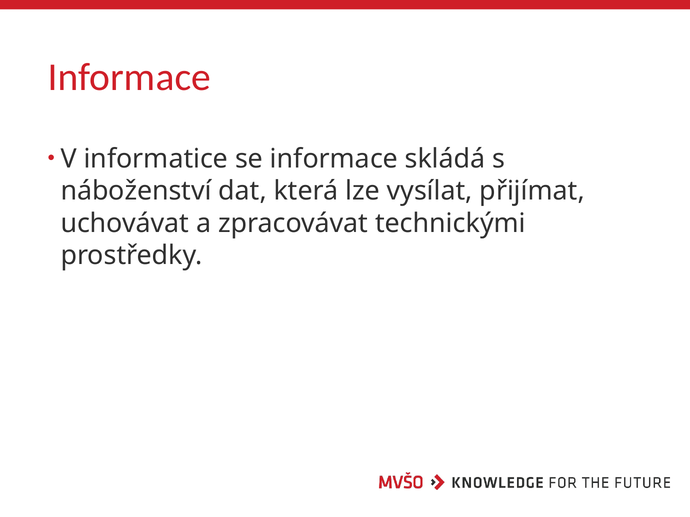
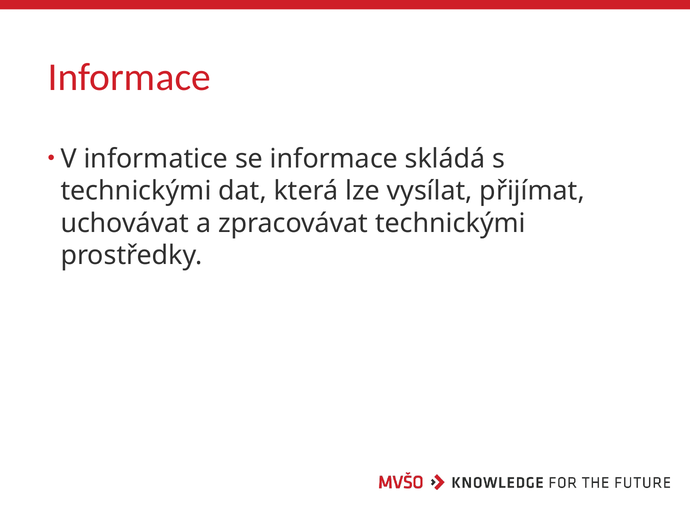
náboženství: náboženství -> technickými (136, 191)
